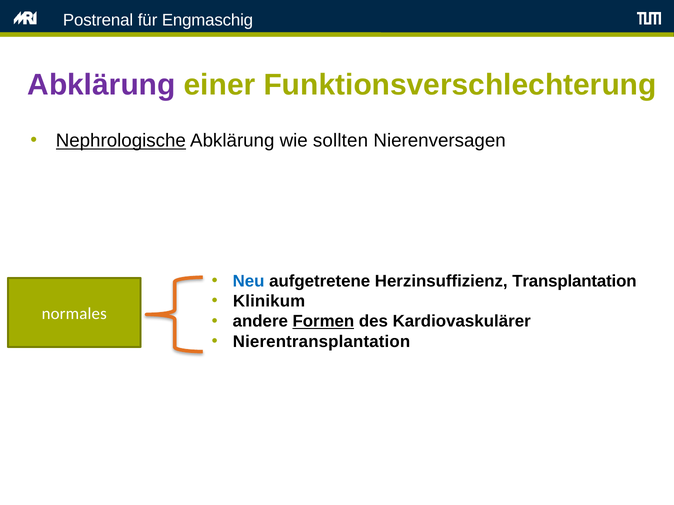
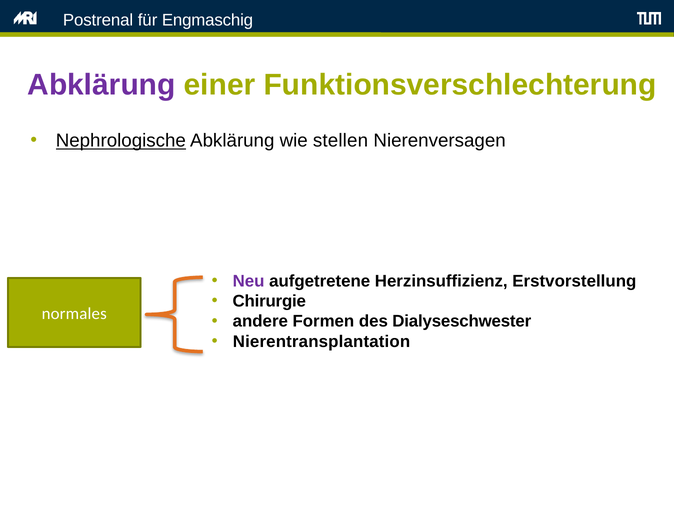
sollten: sollten -> stellen (341, 141)
Neu colour: blue -> purple (249, 281)
Transplantation: Transplantation -> Erstvorstellung (574, 281)
Klinikum: Klinikum -> Chirurgie (269, 302)
Formen underline: present -> none (323, 322)
Kardiovaskulärer: Kardiovaskulärer -> Dialyseschwester (462, 322)
